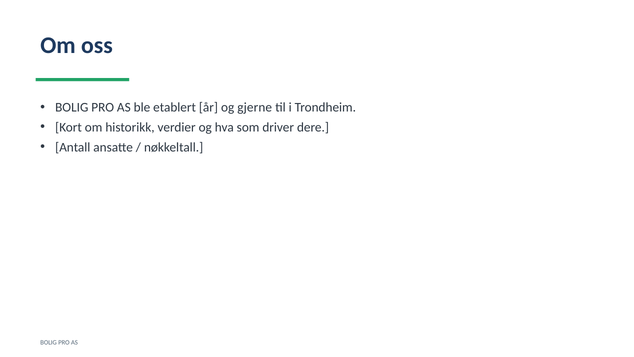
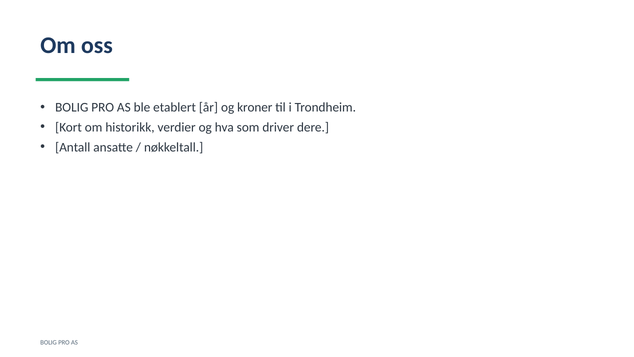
gjerne: gjerne -> kroner (255, 107)
